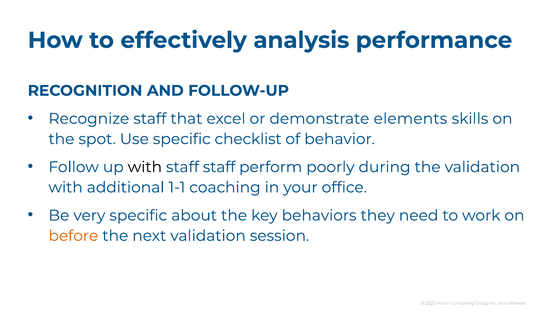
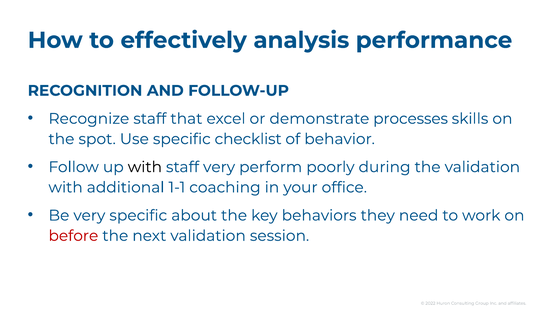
elements: elements -> processes (411, 119)
staff staff: staff -> very (219, 167)
before colour: orange -> red (73, 235)
